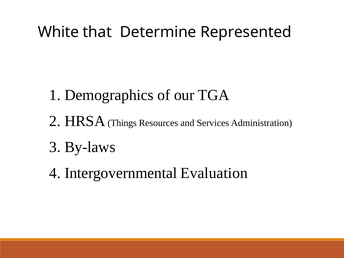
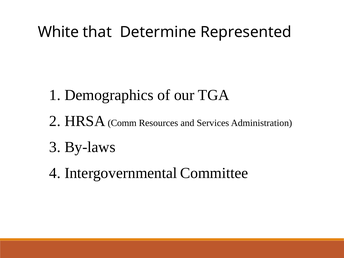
Things: Things -> Comm (122, 123)
Evaluation: Evaluation -> Committee (214, 173)
